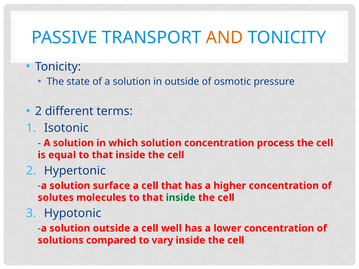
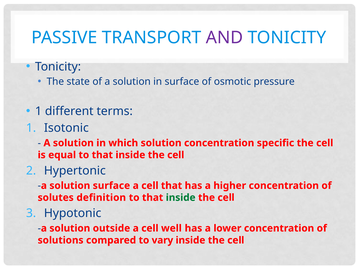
AND colour: orange -> purple (224, 38)
in outside: outside -> surface (182, 82)
2: 2 -> 1 (38, 111)
process: process -> specific (276, 143)
molecules: molecules -> definition (101, 198)
